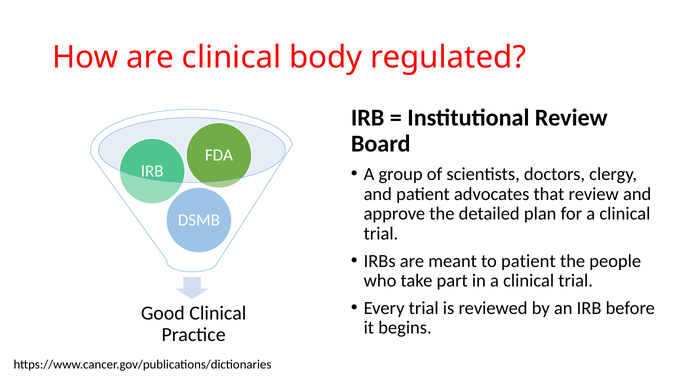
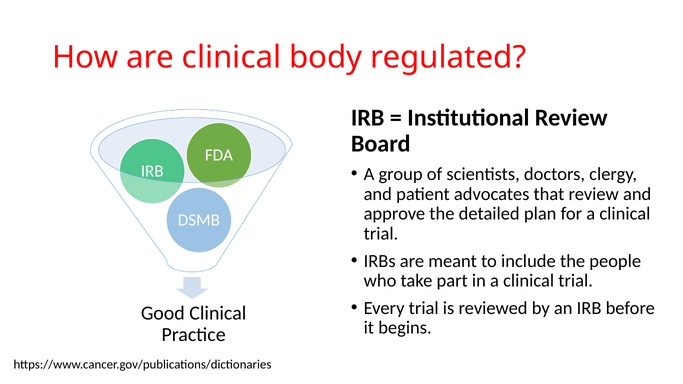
to patient: patient -> include (528, 261)
